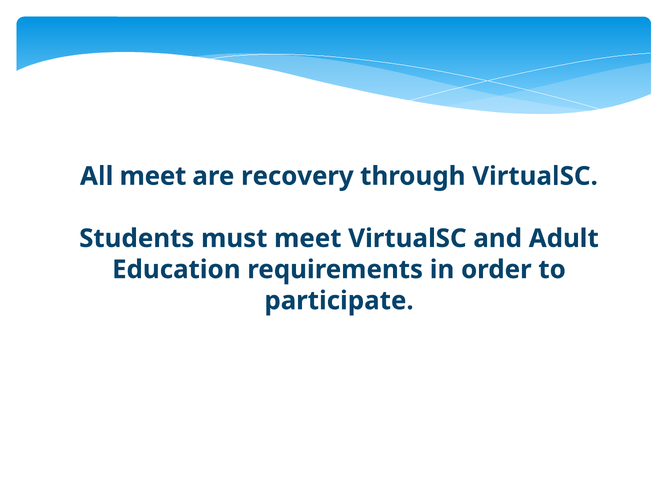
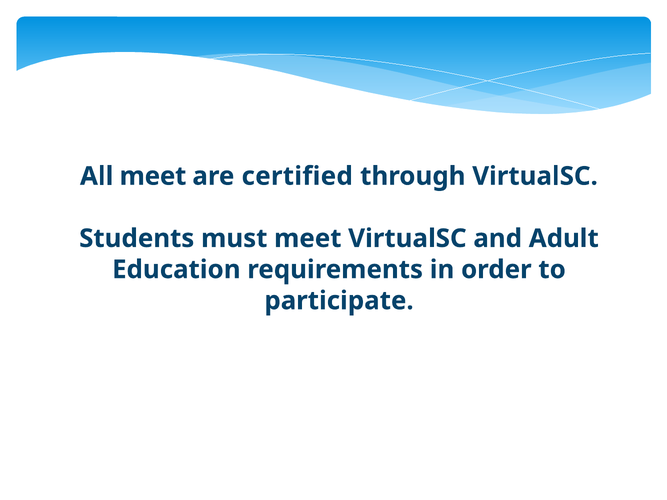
recovery: recovery -> certified (297, 176)
